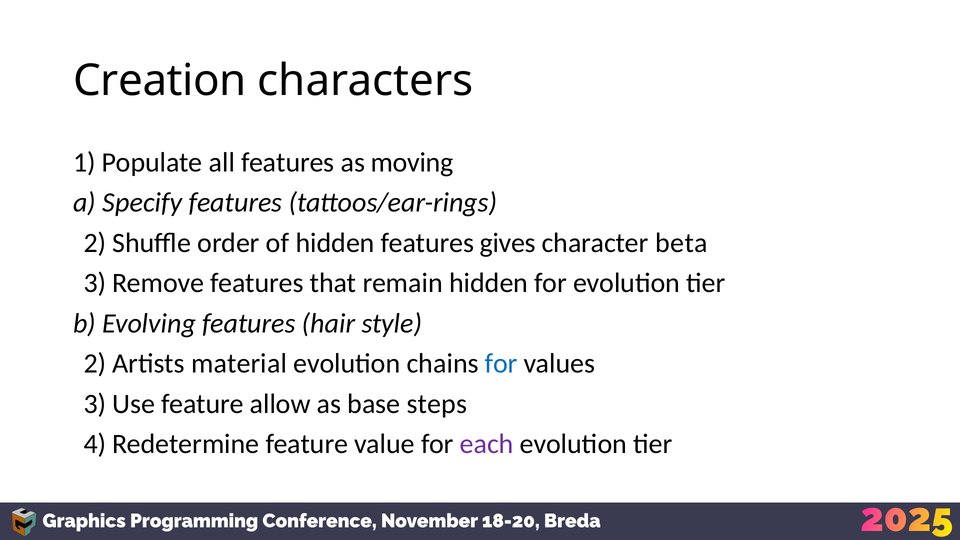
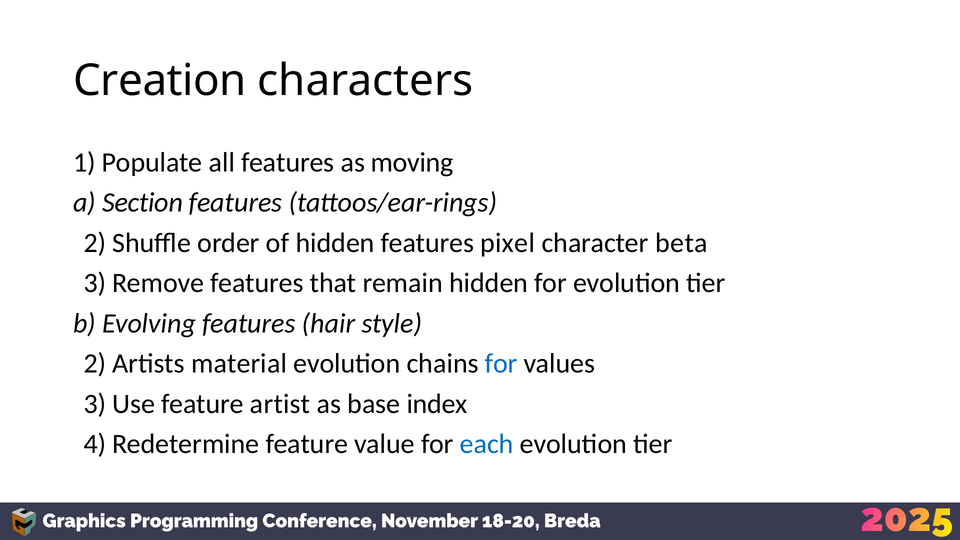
Specify: Specify -> Section (143, 203)
gives: gives -> pixel (508, 243)
allow: allow -> artist (280, 404)
steps: steps -> index (437, 404)
each colour: purple -> blue (487, 444)
